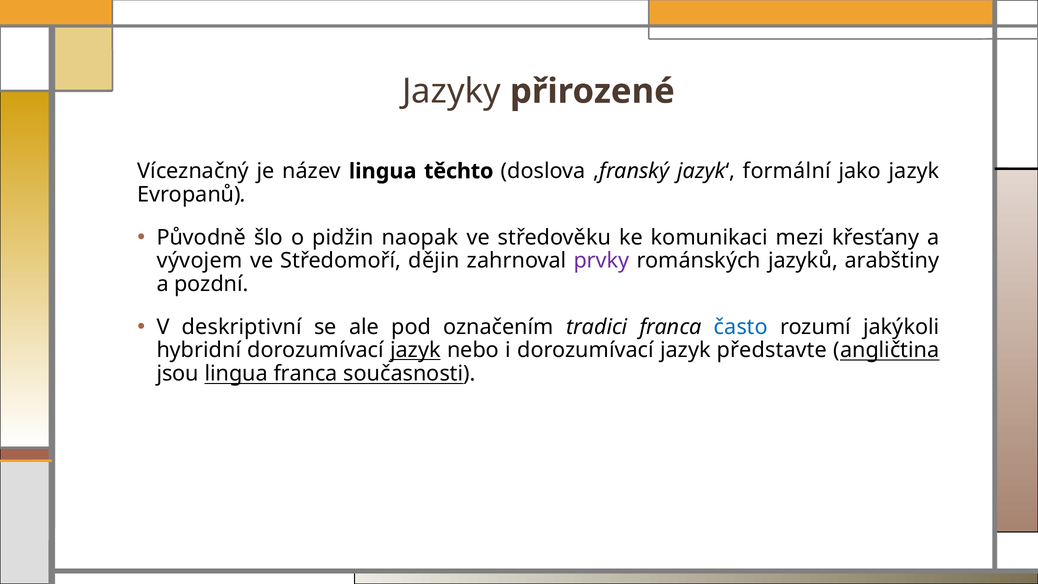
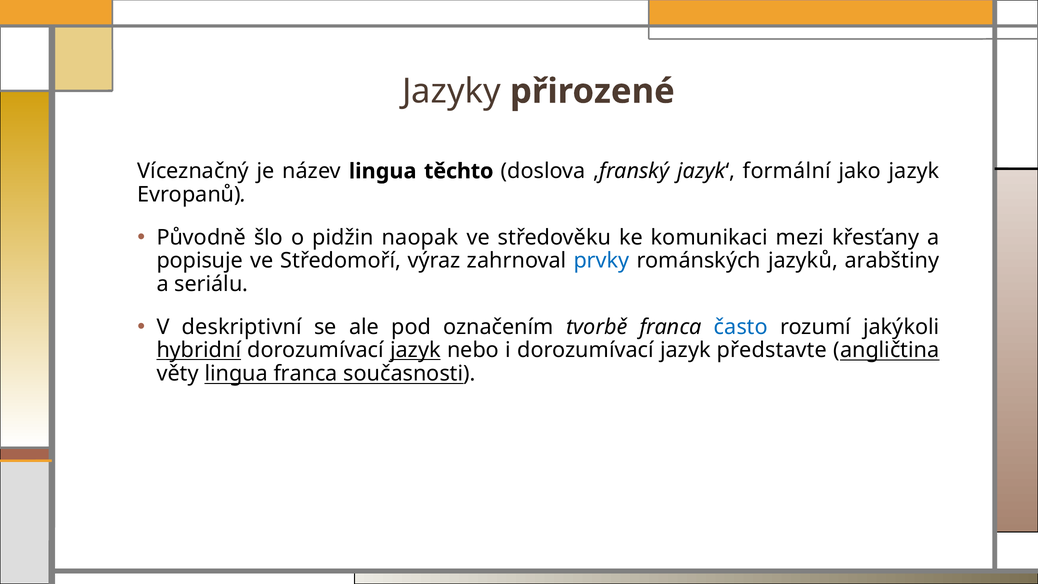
vývojem: vývojem -> popisuje (200, 261)
dějin: dějin -> výraz (434, 261)
prvky colour: purple -> blue (602, 261)
pozdní: pozdní -> seriálu (211, 284)
tradici: tradici -> tvorbě (597, 327)
hybridní underline: none -> present (199, 350)
jsou: jsou -> věty (178, 374)
